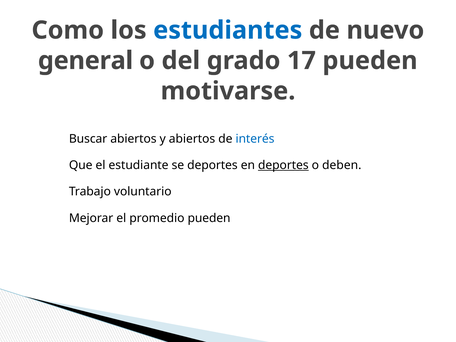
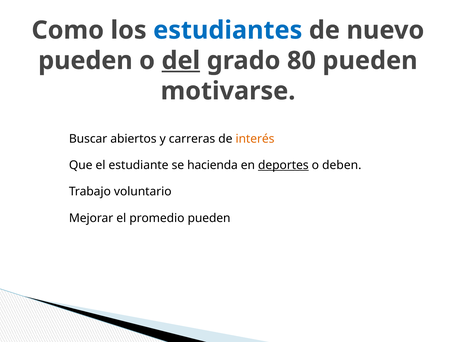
general: general -> pueden (85, 61)
del underline: none -> present (181, 61)
17: 17 -> 80 (301, 61)
y abiertos: abiertos -> carreras (192, 139)
interés colour: blue -> orange (255, 139)
se deportes: deportes -> hacienda (212, 165)
